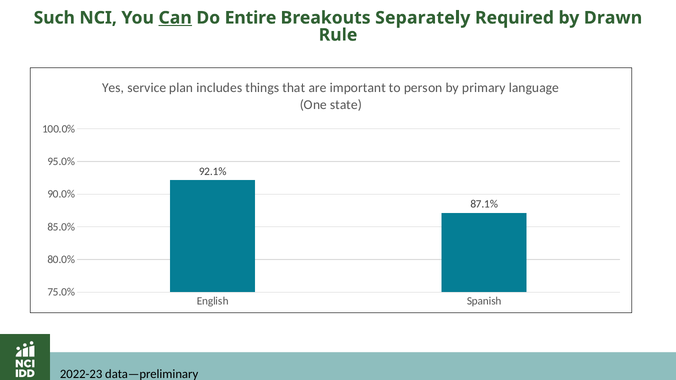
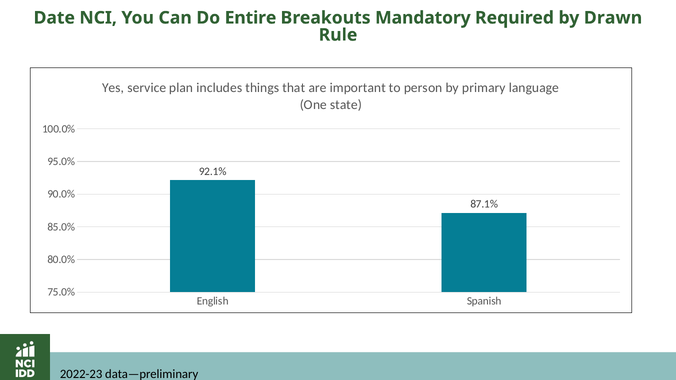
Such: Such -> Date (54, 18)
Can underline: present -> none (175, 18)
Separately: Separately -> Mandatory (423, 18)
